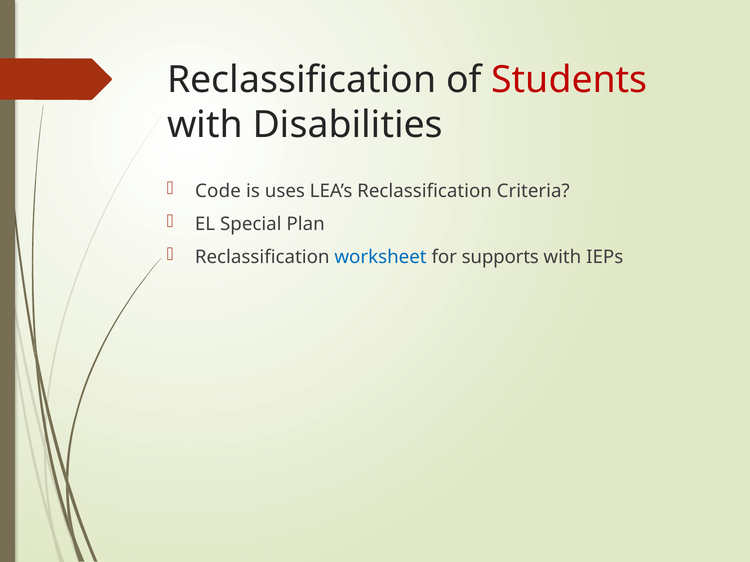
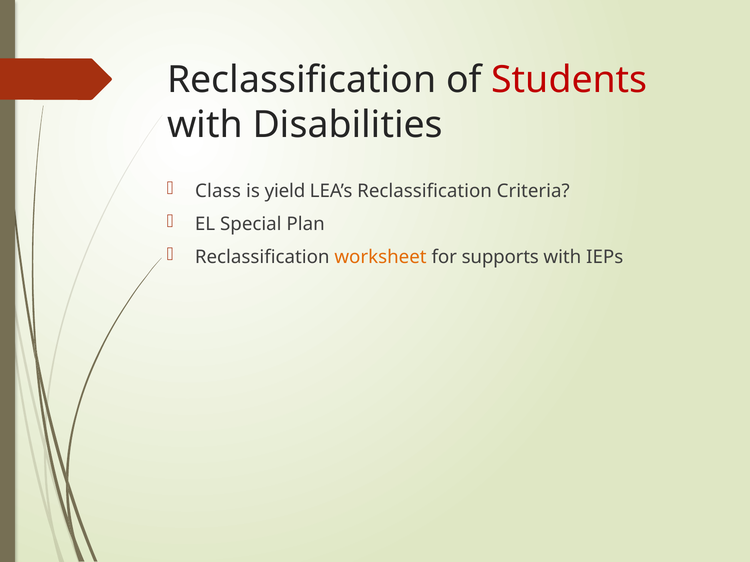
Code: Code -> Class (218, 191)
uses: uses -> yield (285, 191)
worksheet colour: blue -> orange (381, 257)
